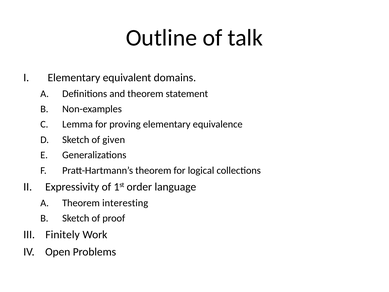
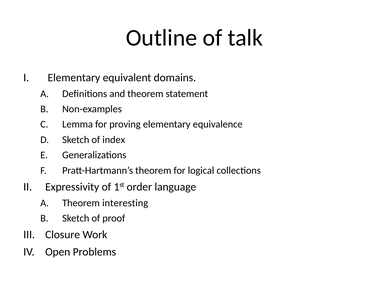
given: given -> index (114, 140)
Finitely: Finitely -> Closure (63, 235)
